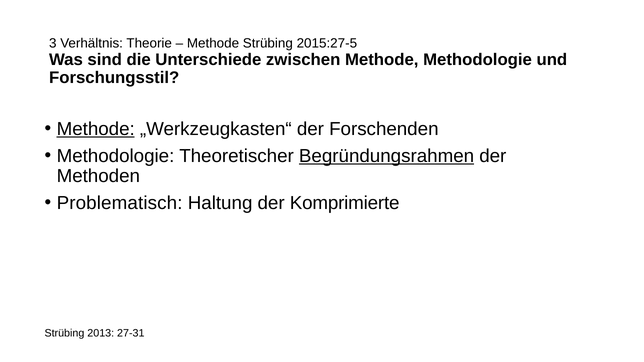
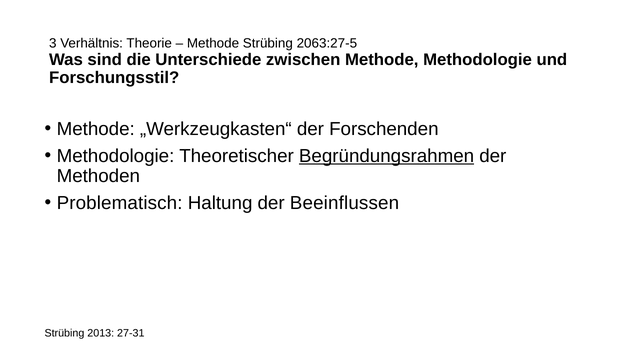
2015:27-5: 2015:27-5 -> 2063:27-5 (327, 43)
Methode underline: present -> none (96, 129)
Komprimierte: Komprimierte -> Beeinflussen (344, 203)
